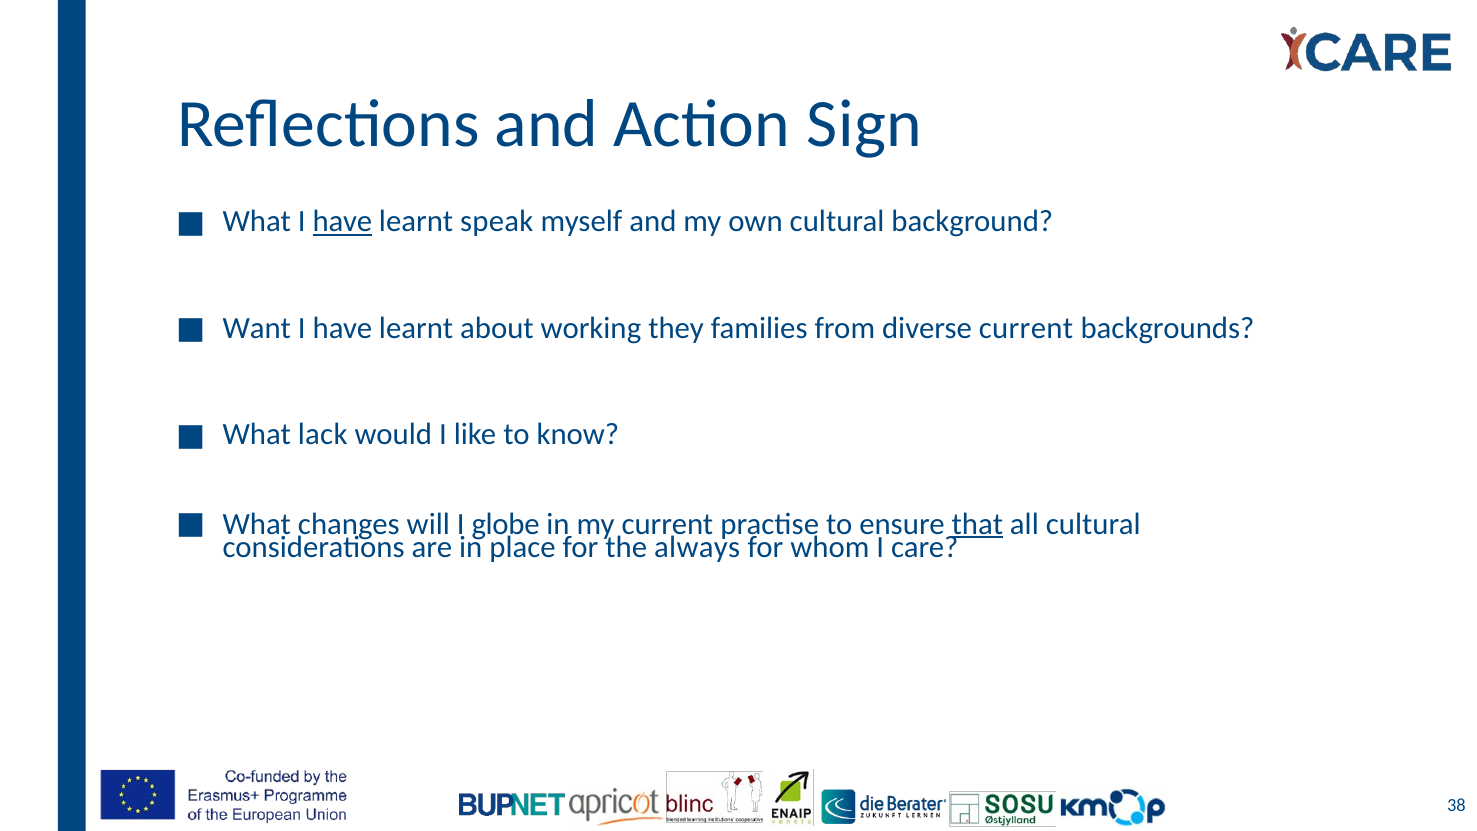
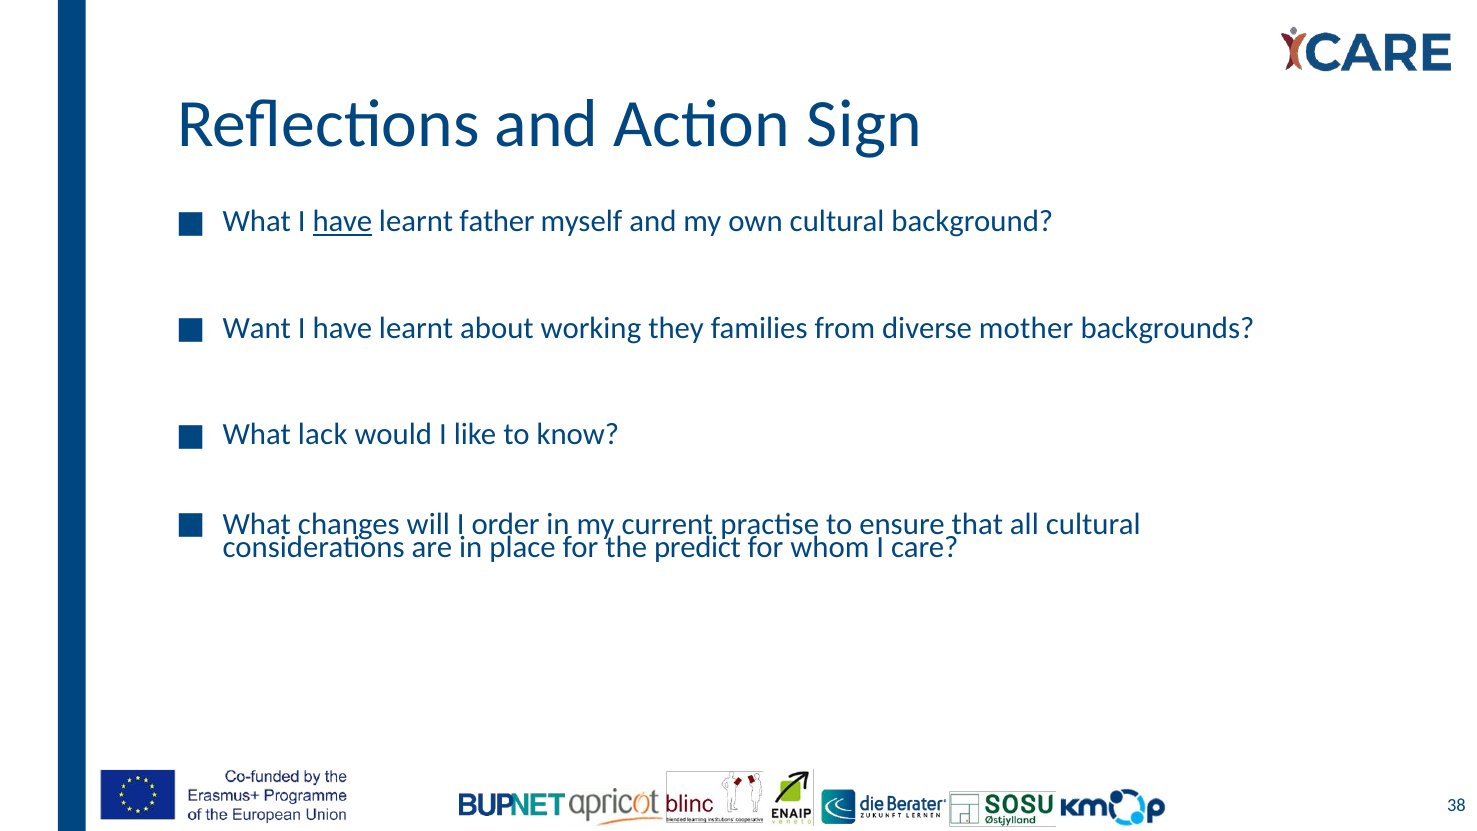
speak: speak -> father (497, 222)
diverse current: current -> mother (1026, 328)
globe: globe -> order (506, 524)
that underline: present -> none (977, 524)
always: always -> predict (697, 547)
